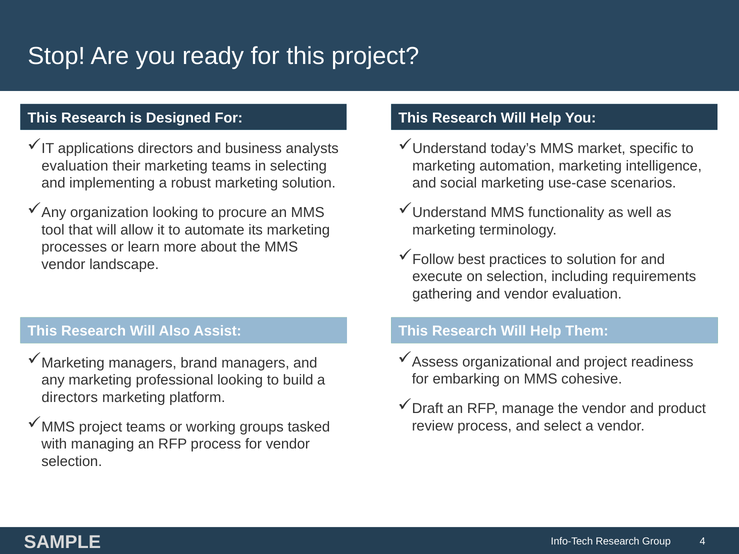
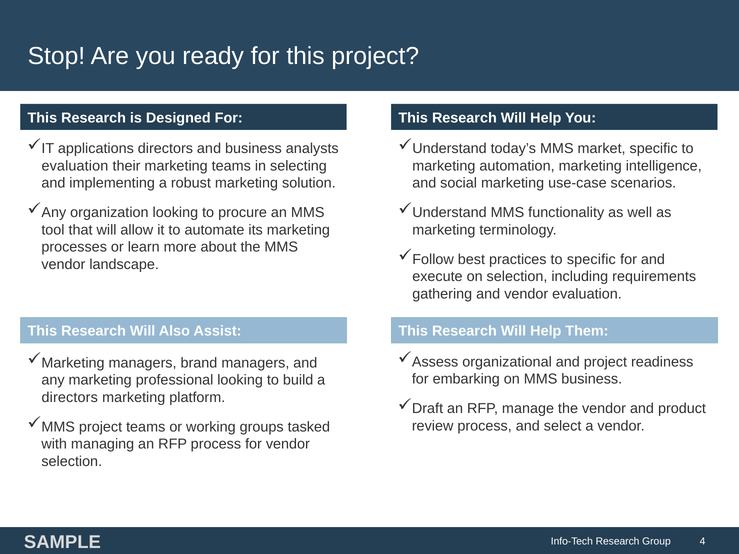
to solution: solution -> specific (591, 260)
MMS cohesive: cohesive -> business (592, 379)
